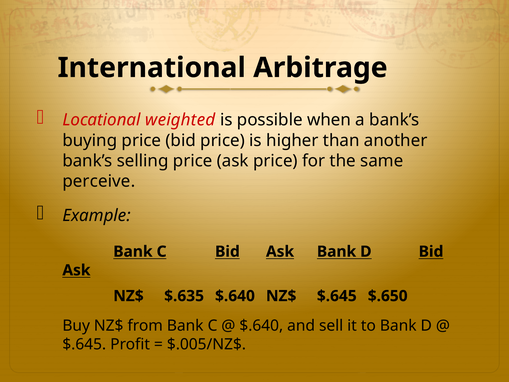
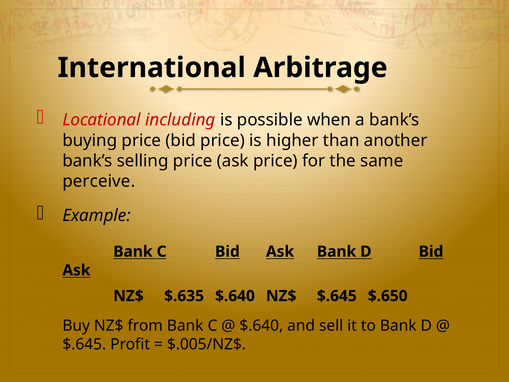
weighted: weighted -> including (180, 120)
